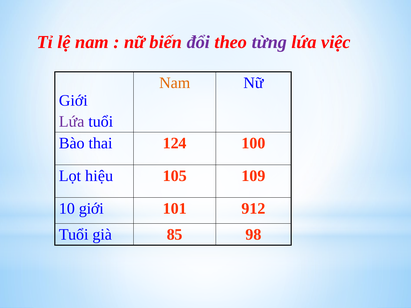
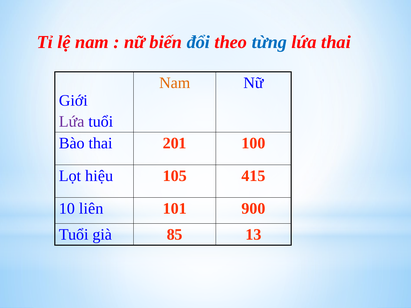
đổi colour: purple -> blue (198, 42)
từng colour: purple -> blue (269, 42)
lứa việc: việc -> thai (336, 42)
124: 124 -> 201 (175, 143)
109: 109 -> 415 (253, 176)
10 giới: giới -> liên (91, 209)
912: 912 -> 900 (253, 209)
98: 98 -> 13 (253, 235)
